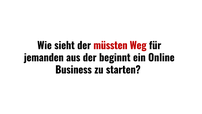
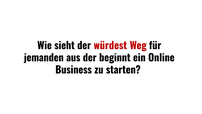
müssten: müssten -> würdest (110, 46)
